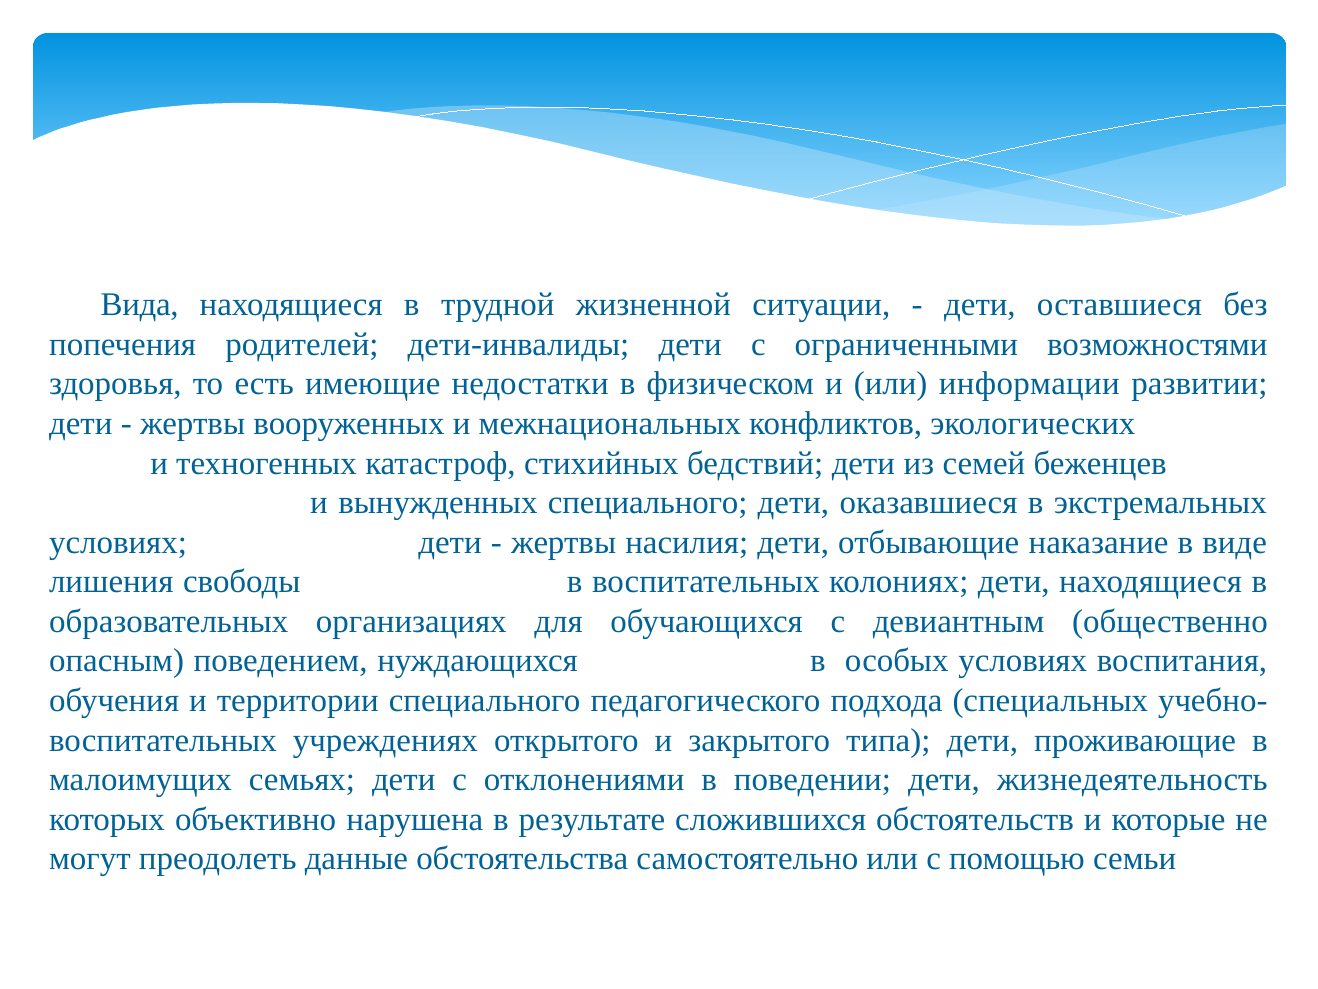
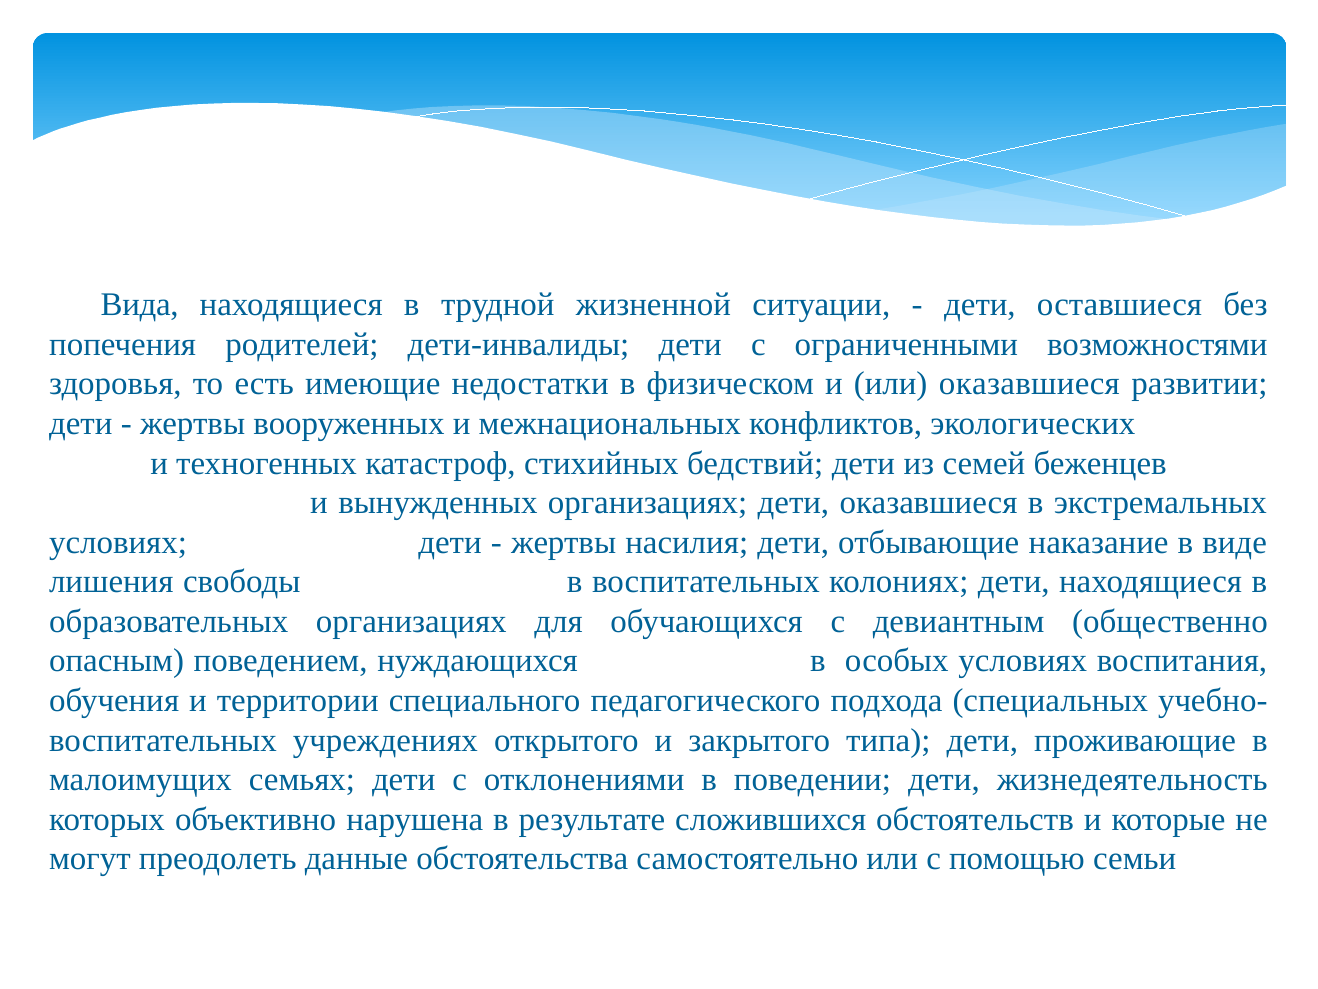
или информации: информации -> оказавшиеся (1029, 384)
вынужденных специального: специального -> организациях (648, 503)
